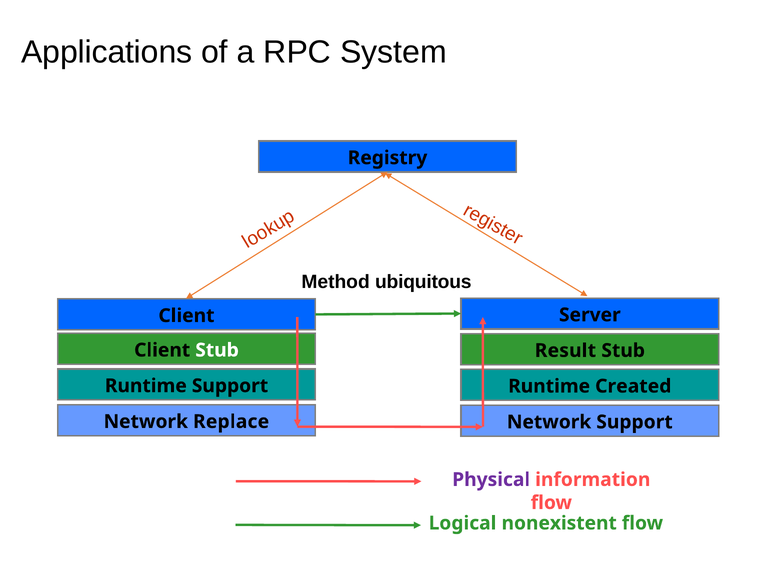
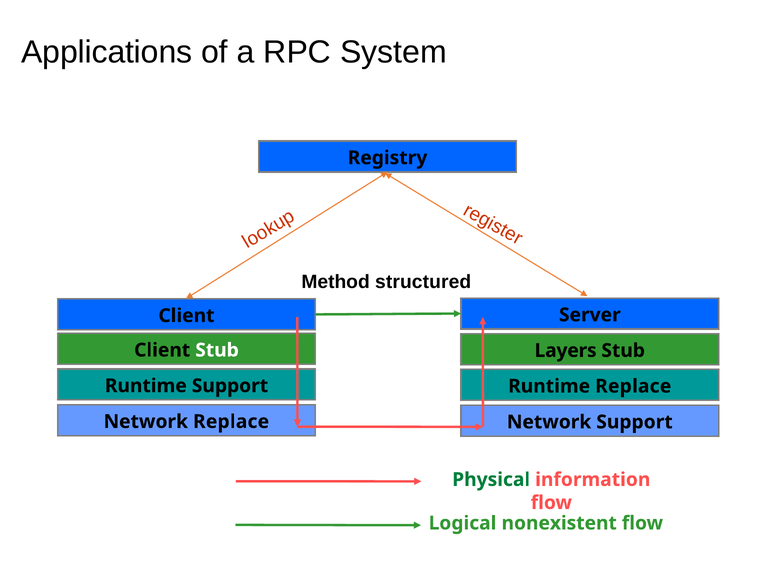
ubiquitous: ubiquitous -> structured (423, 282)
Result: Result -> Layers (566, 351)
Runtime Created: Created -> Replace (633, 387)
Physical colour: purple -> green (491, 480)
